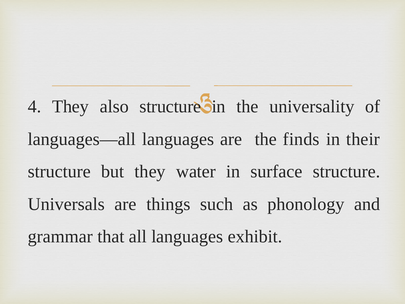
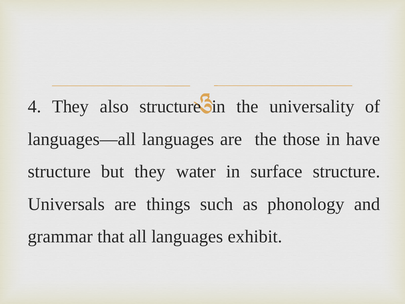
finds: finds -> those (301, 139)
their: their -> have (363, 139)
